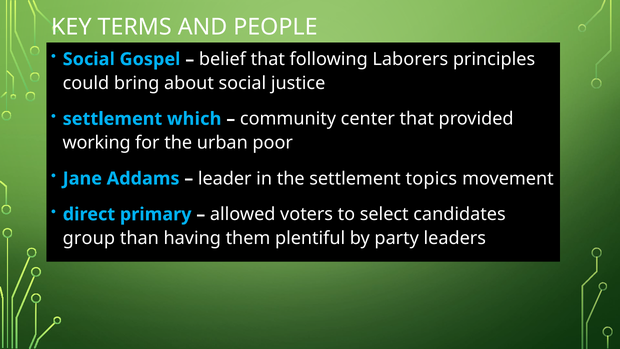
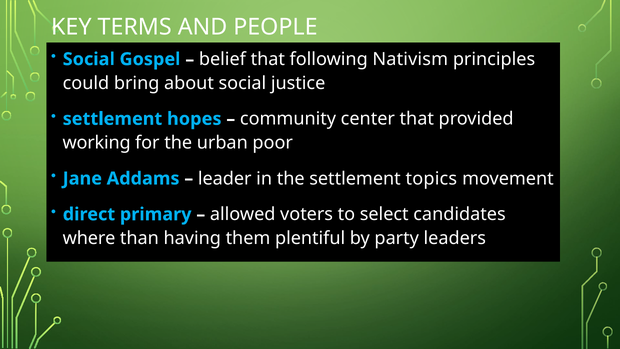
Laborers: Laborers -> Nativism (410, 59)
which: which -> hopes (194, 119)
group: group -> where (89, 238)
